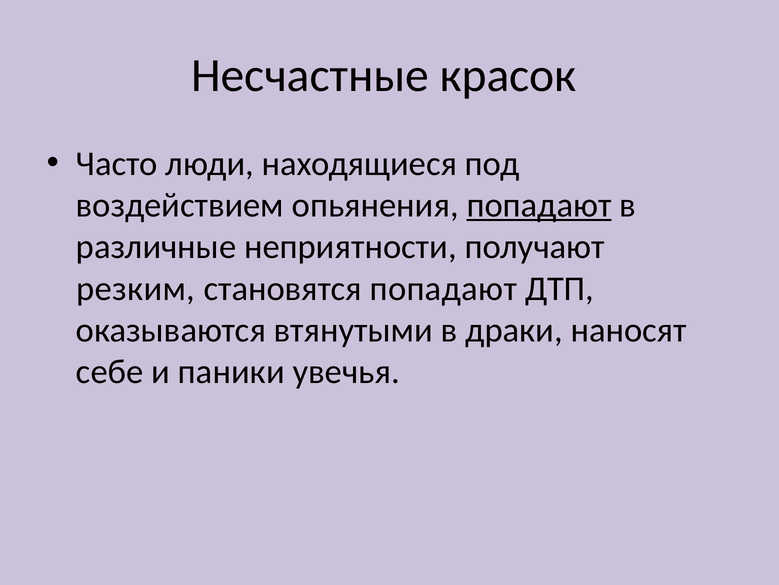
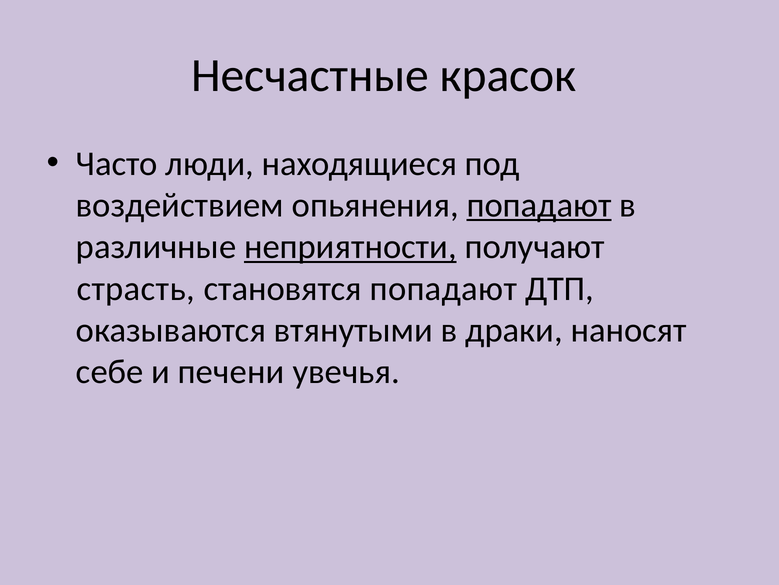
неприятности underline: none -> present (350, 247)
резким: резким -> страсть (136, 288)
паники: паники -> печени (231, 371)
